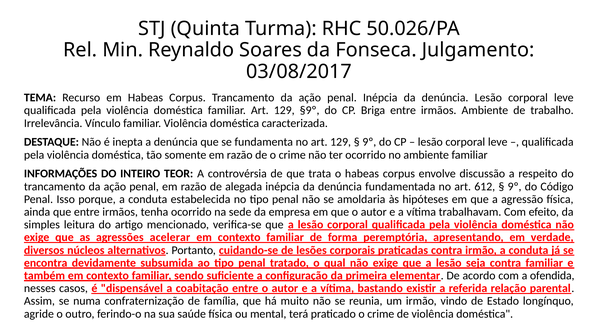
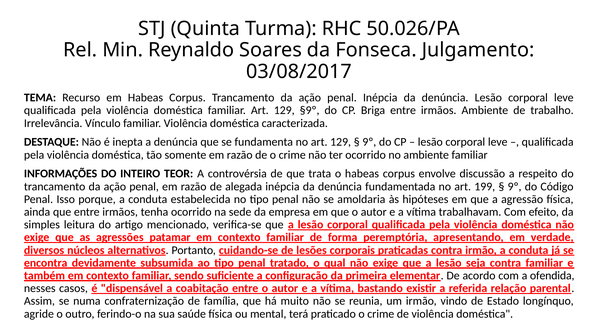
612: 612 -> 199 (485, 186)
acelerar: acelerar -> patamar (170, 237)
